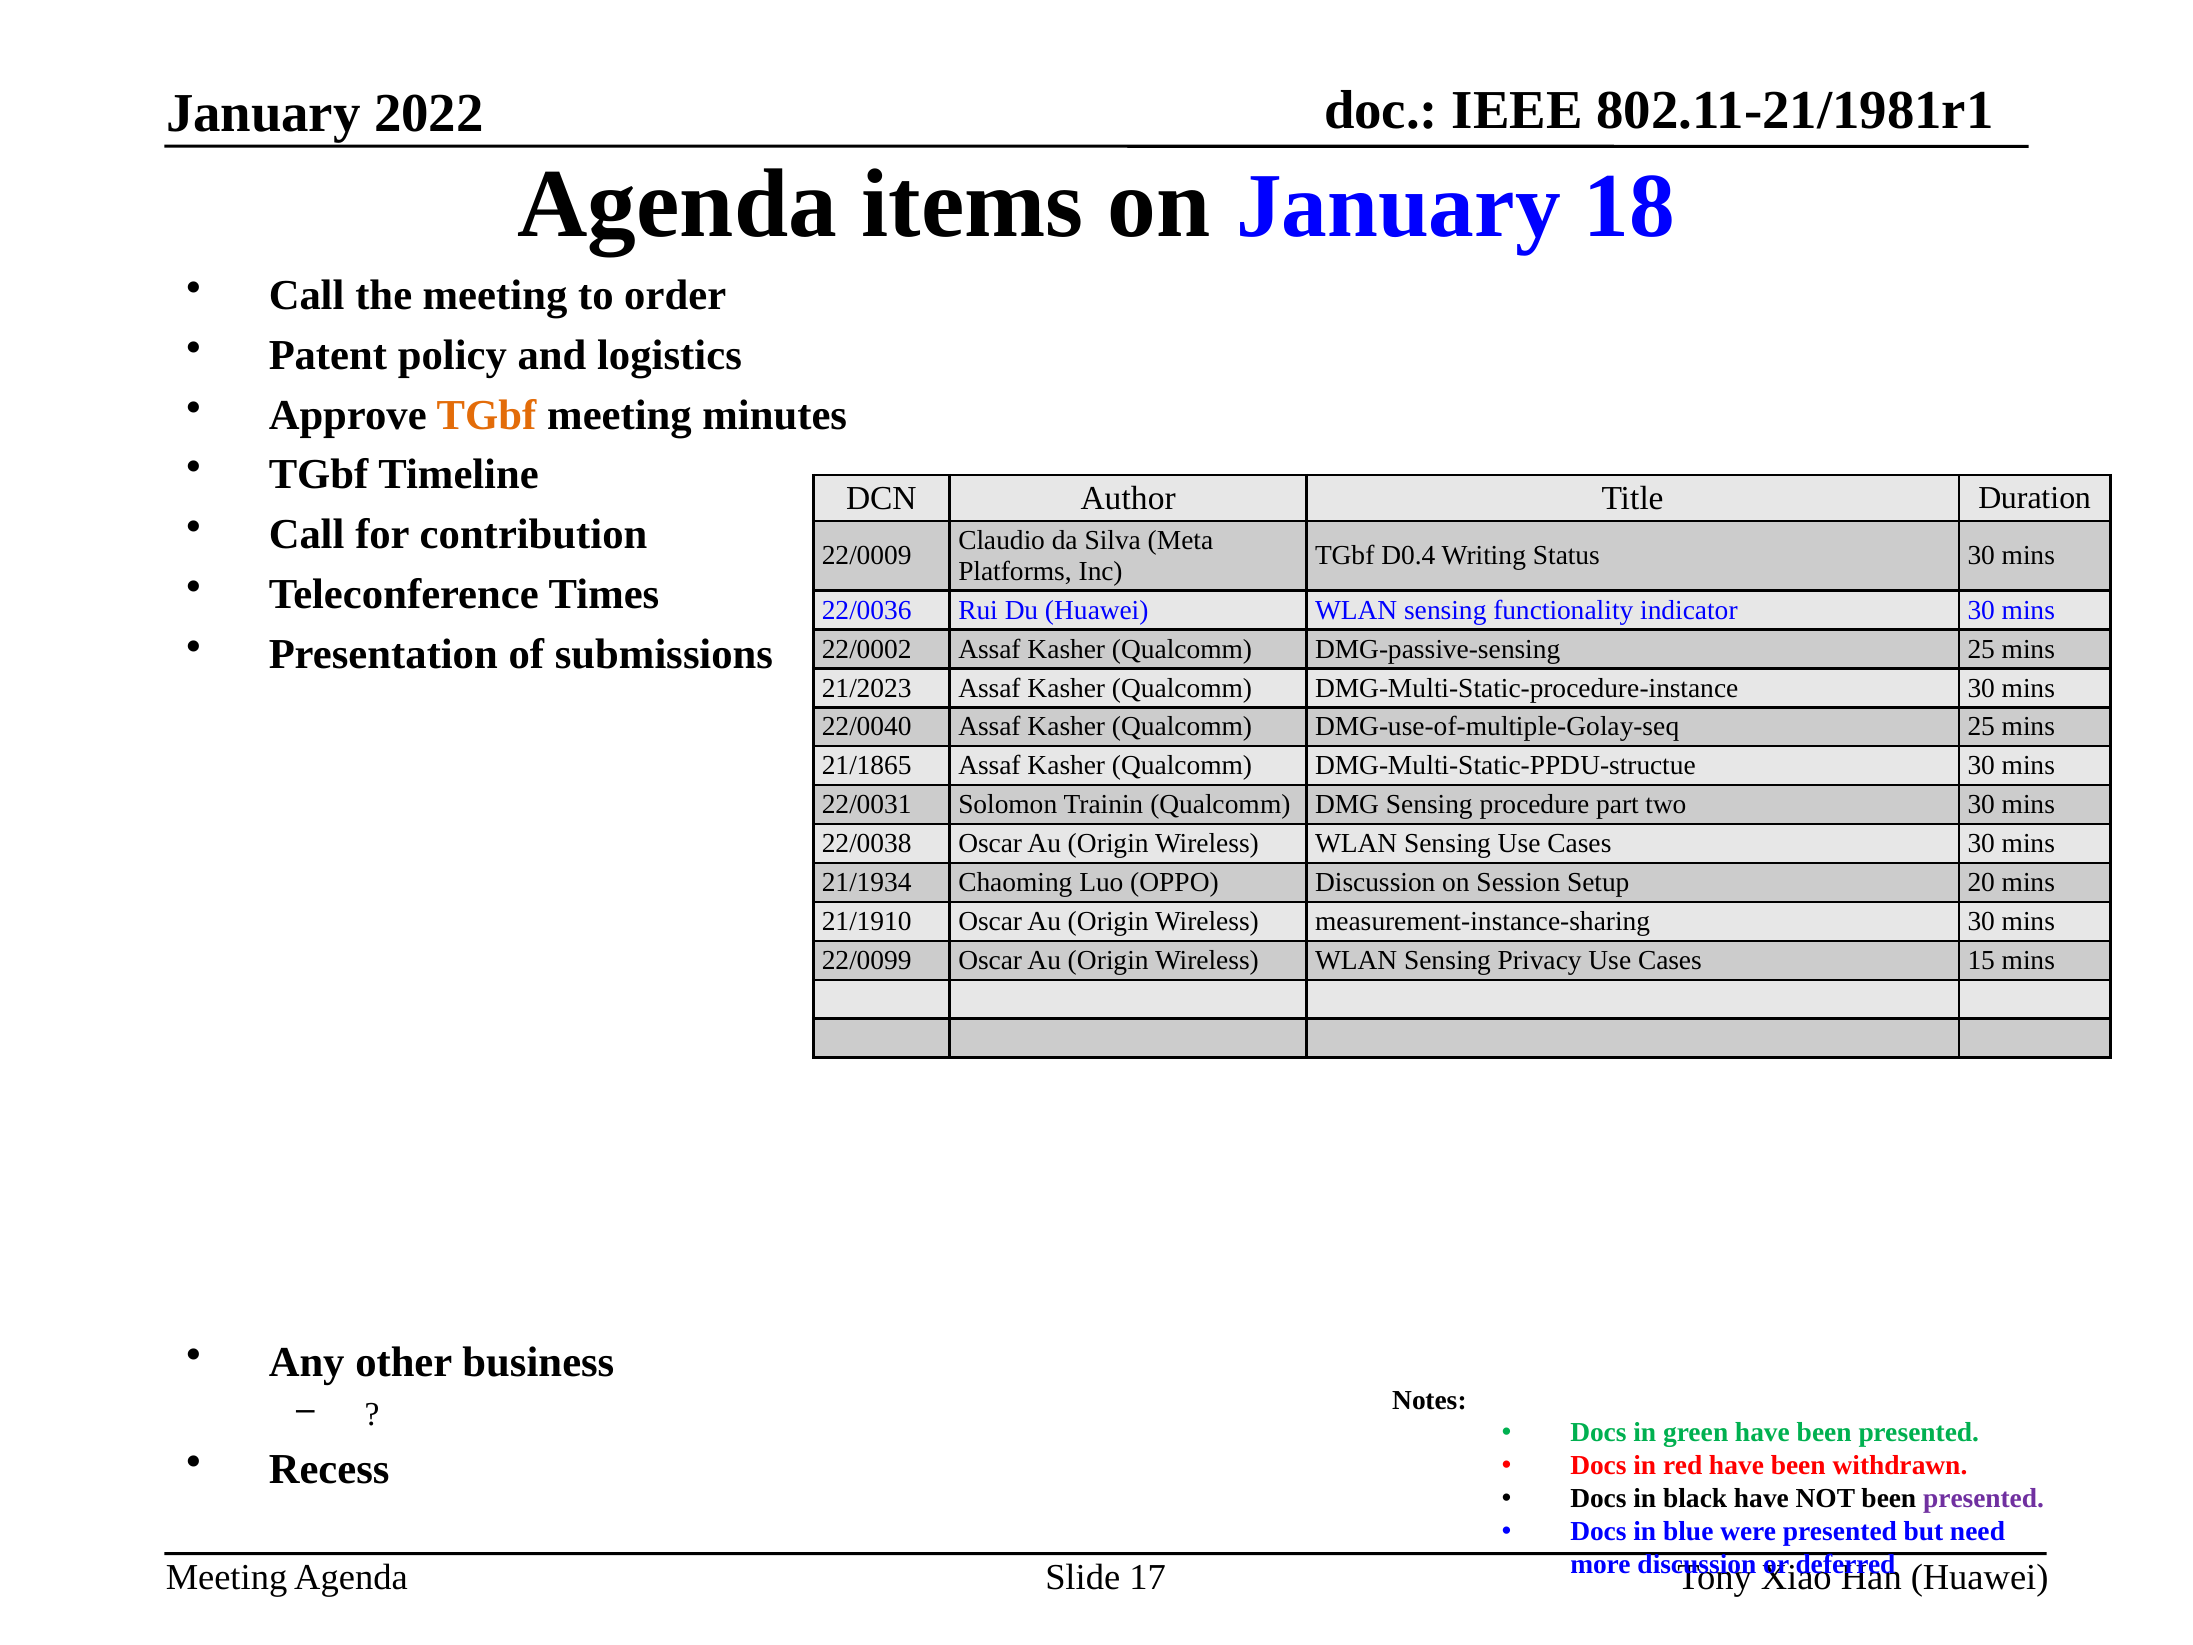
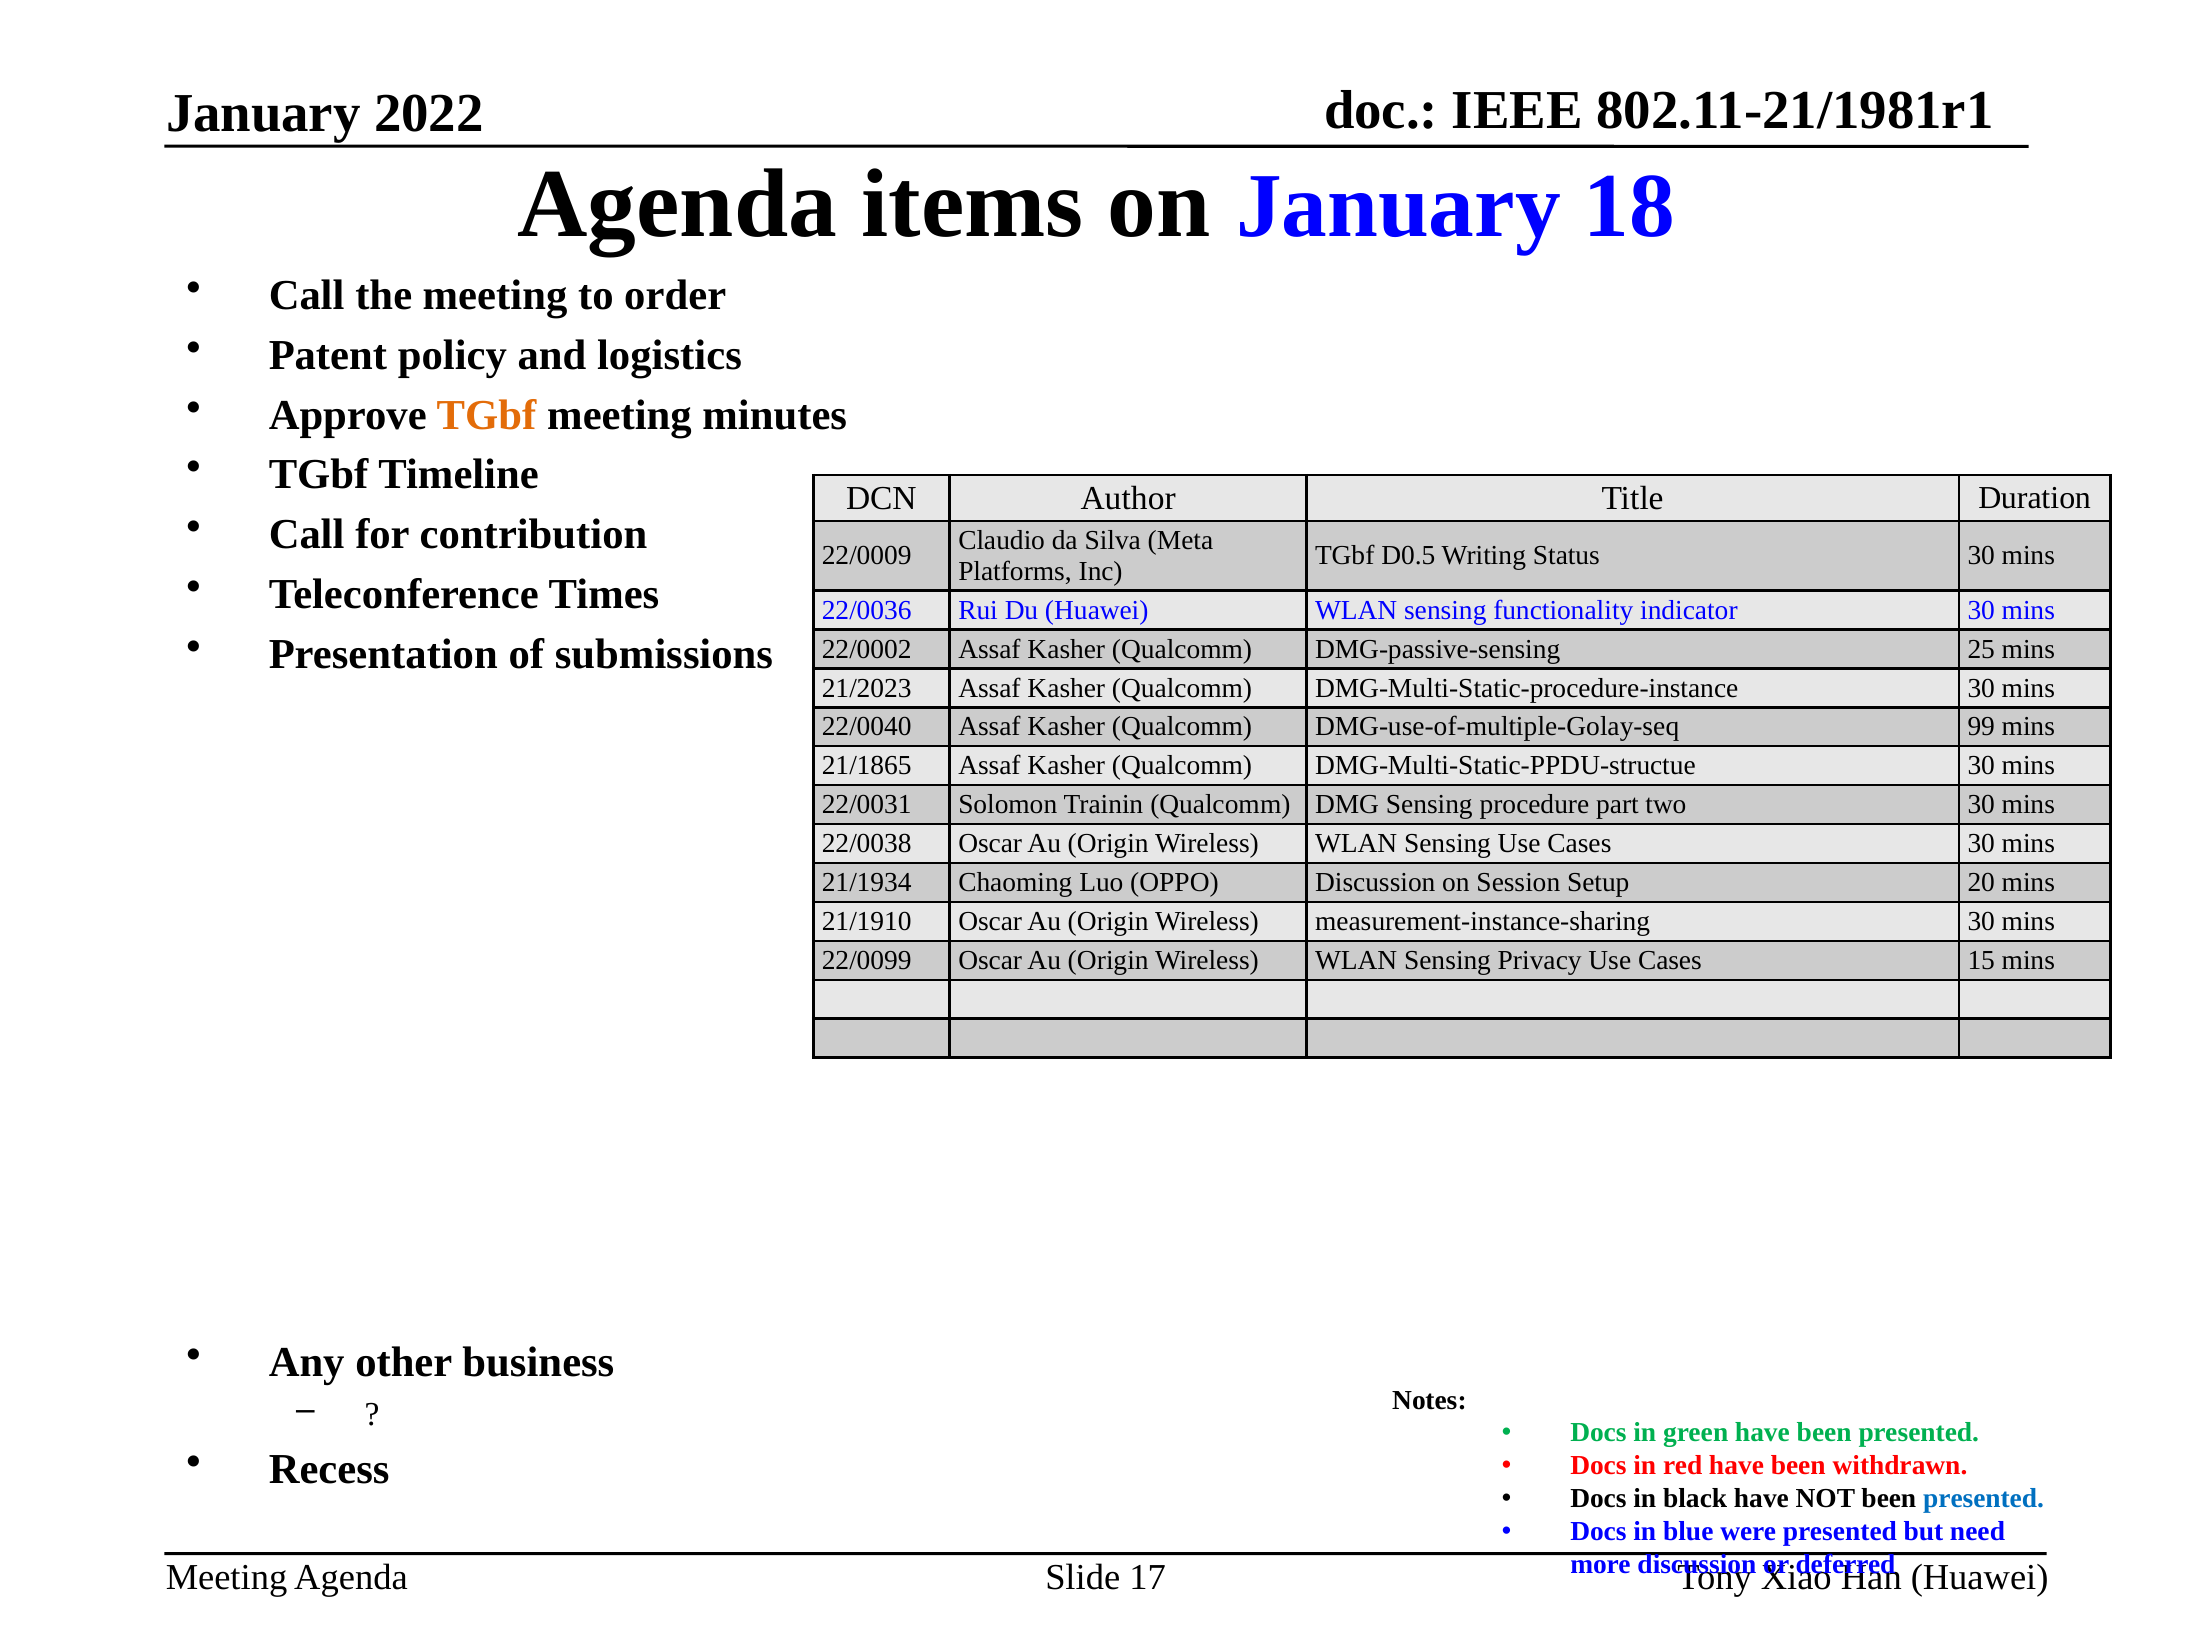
D0.4: D0.4 -> D0.5 (1408, 556)
DMG-use-of-multiple-Golay-seq 25: 25 -> 99 (1981, 727)
presented colour: purple -> blue (1984, 1499)
